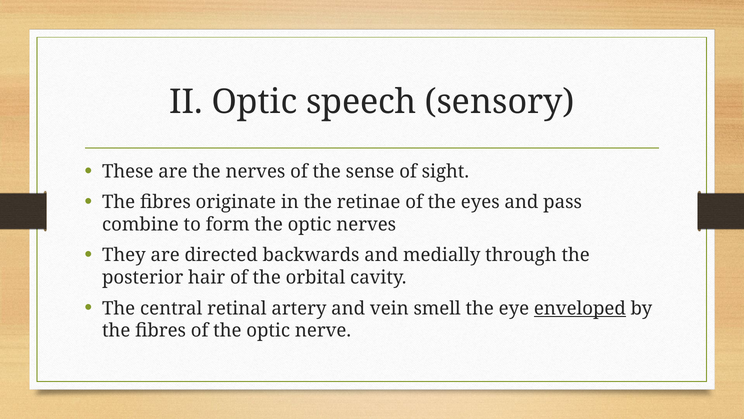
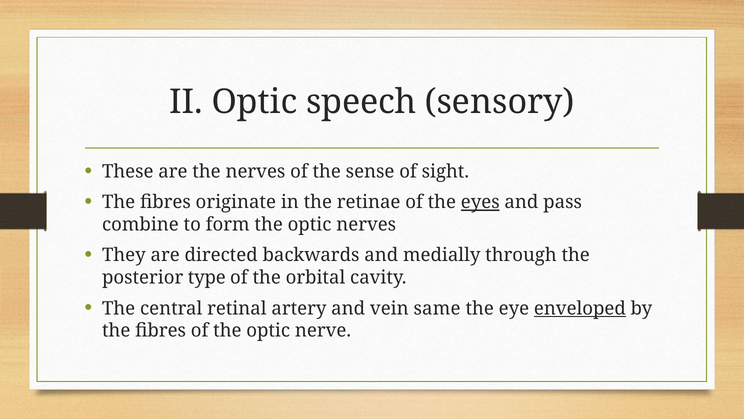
eyes underline: none -> present (480, 202)
hair: hair -> type (207, 277)
smell: smell -> same (437, 308)
